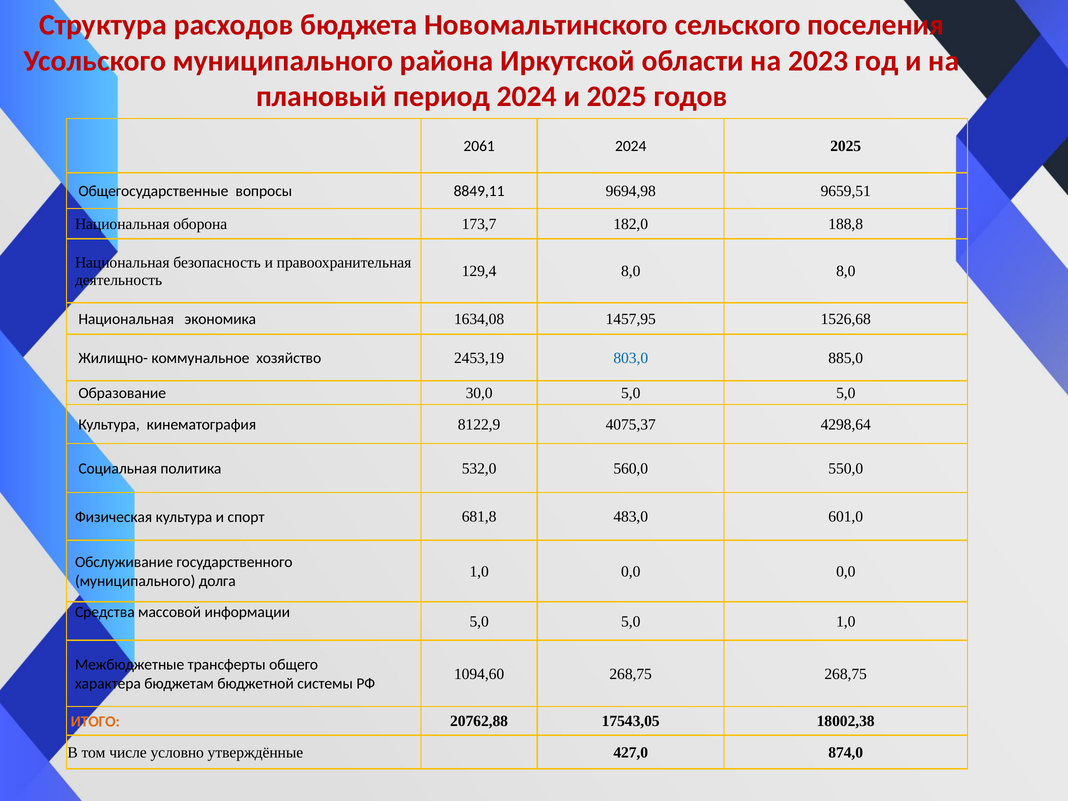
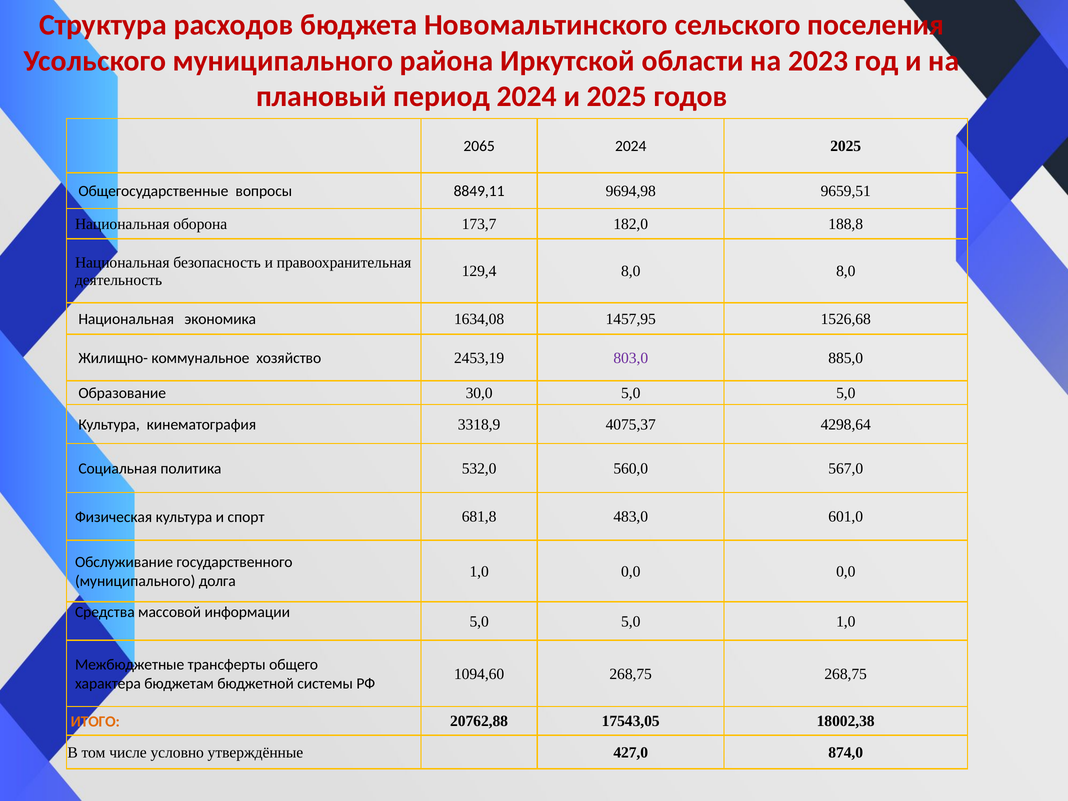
2061: 2061 -> 2065 (479, 146)
803,0 colour: blue -> purple (631, 358)
8122,9: 8122,9 -> 3318,9 (479, 425)
550,0: 550,0 -> 567,0 (846, 468)
